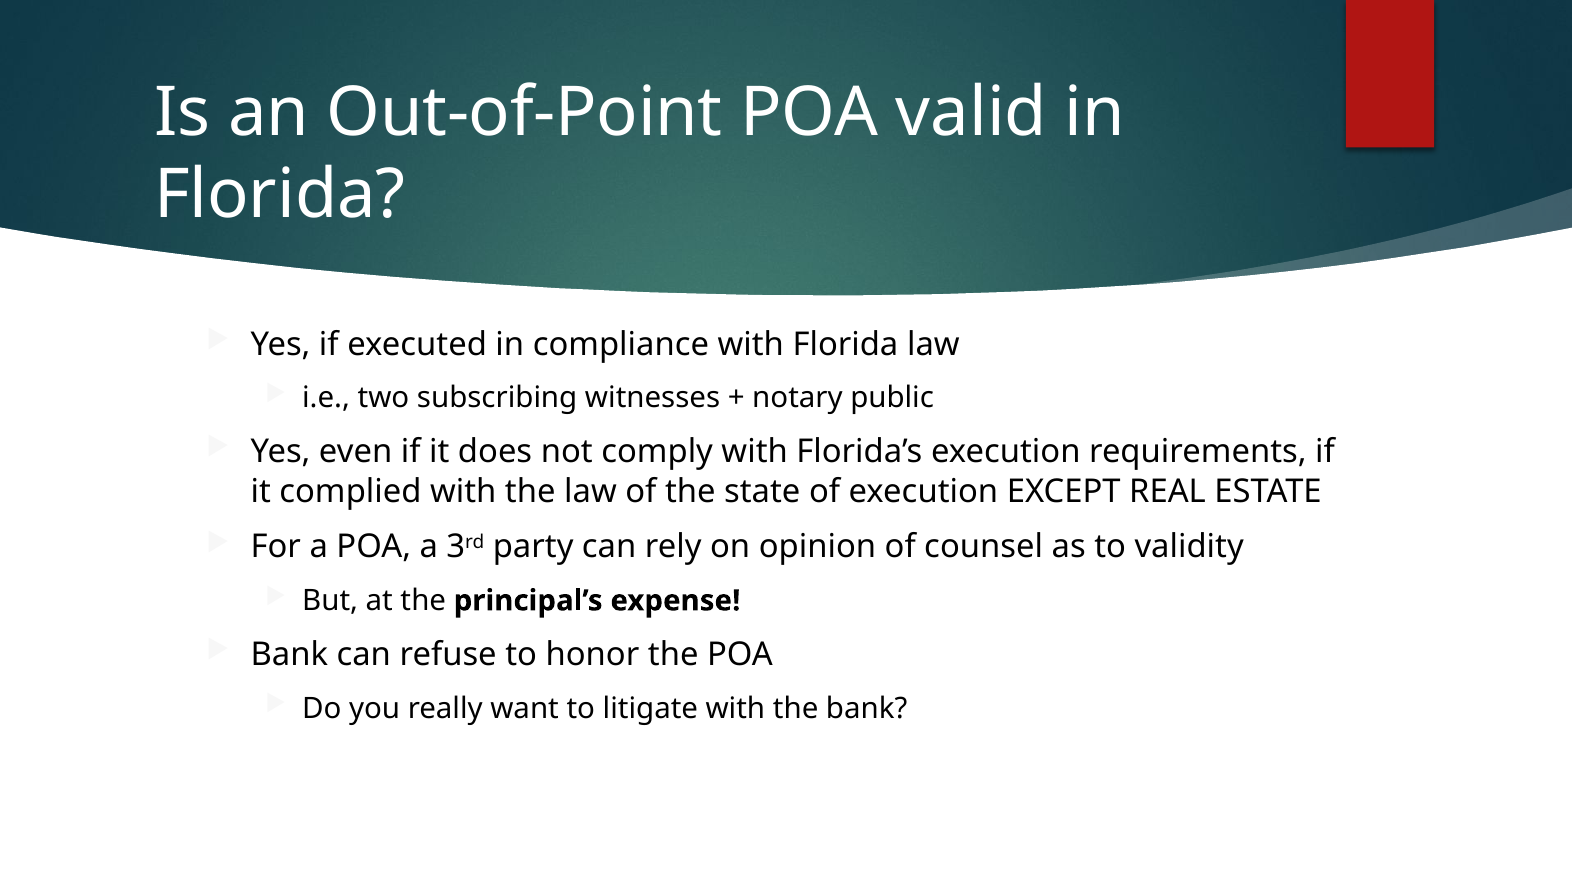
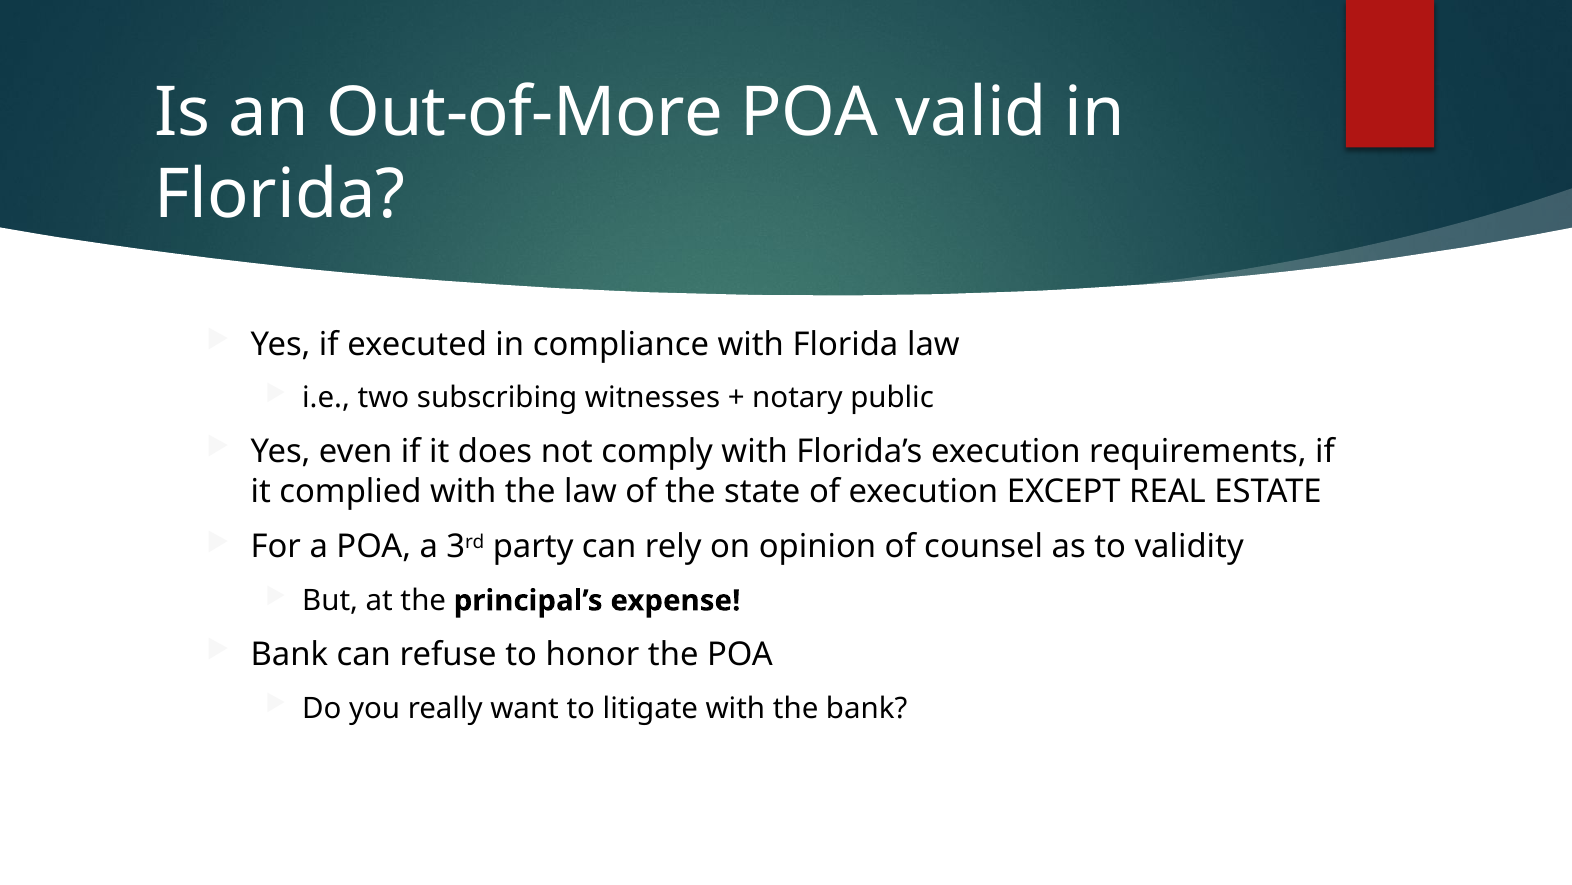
Out-of-Point: Out-of-Point -> Out-of-More (525, 112)
